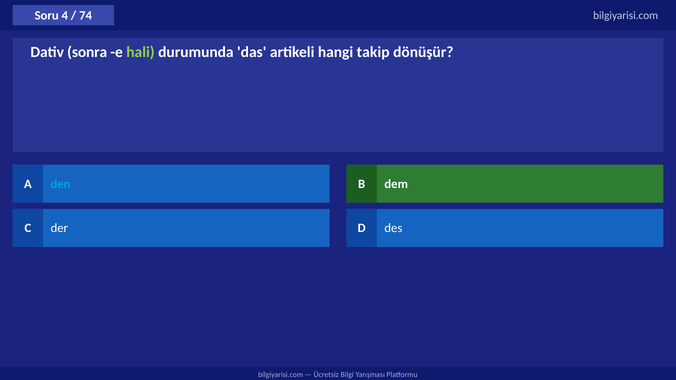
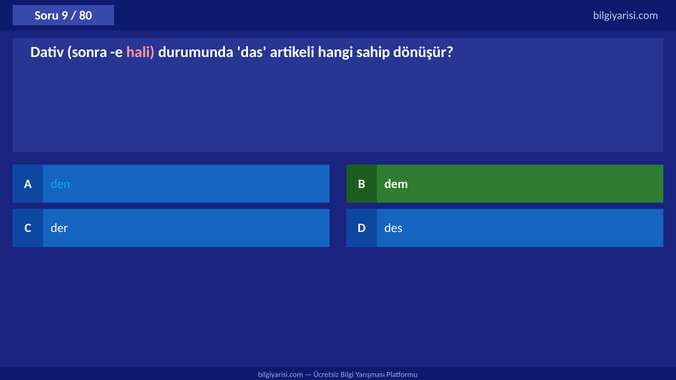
4: 4 -> 9 (65, 15)
74: 74 -> 80 (86, 15)
hali colour: light green -> pink (140, 52)
takip: takip -> sahip (373, 52)
